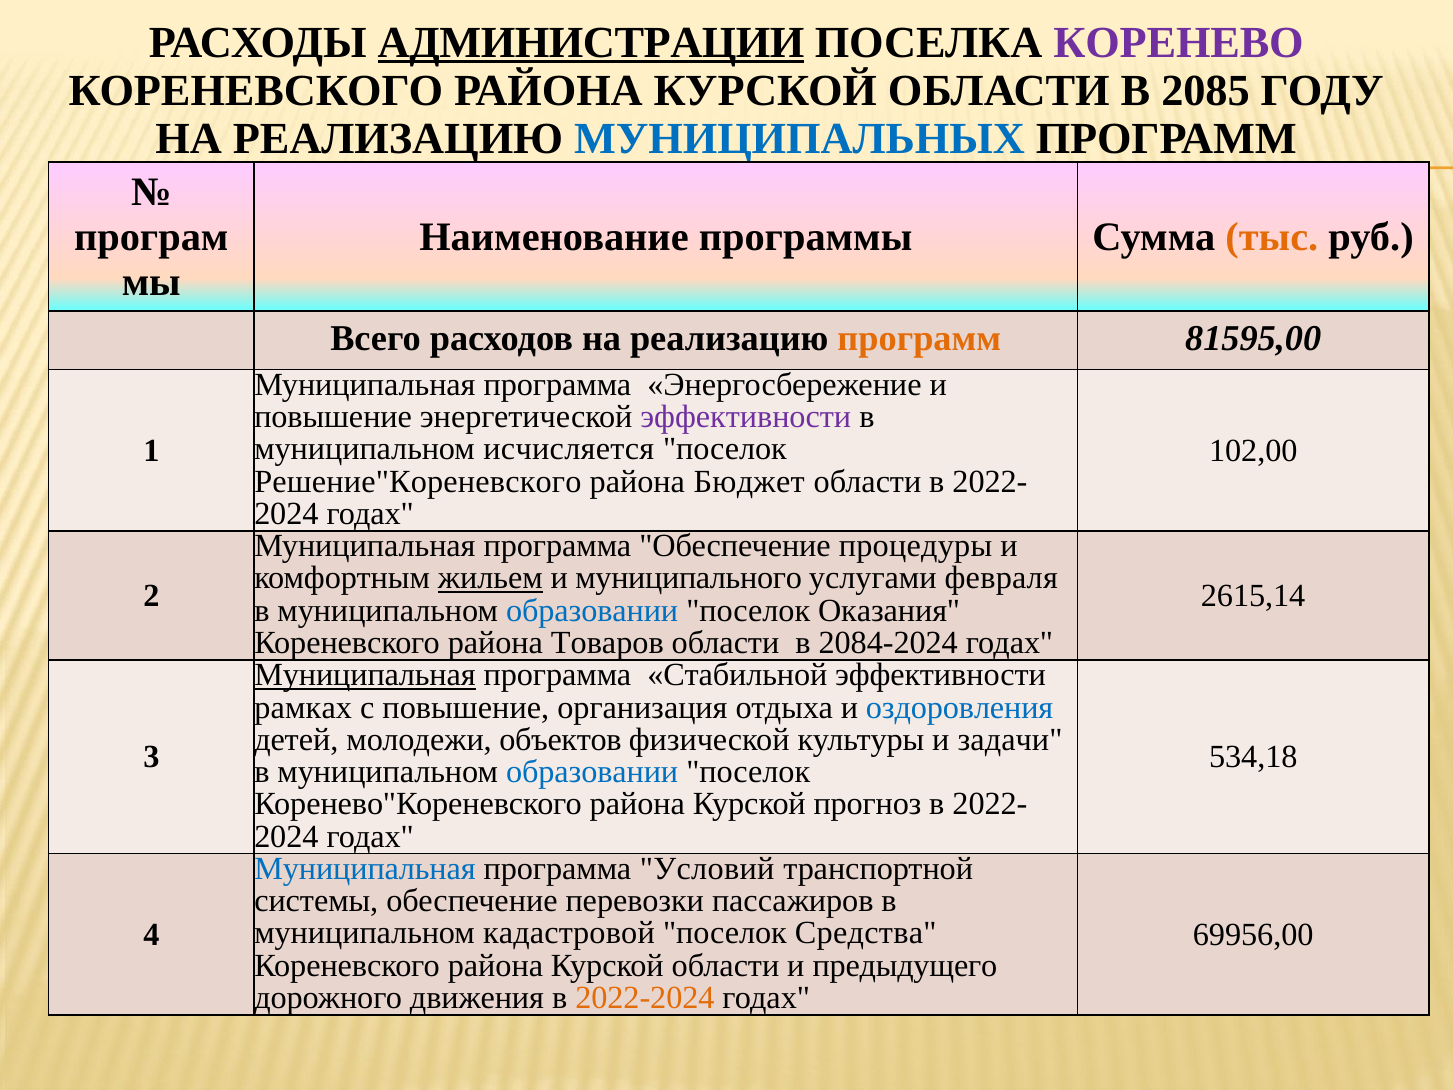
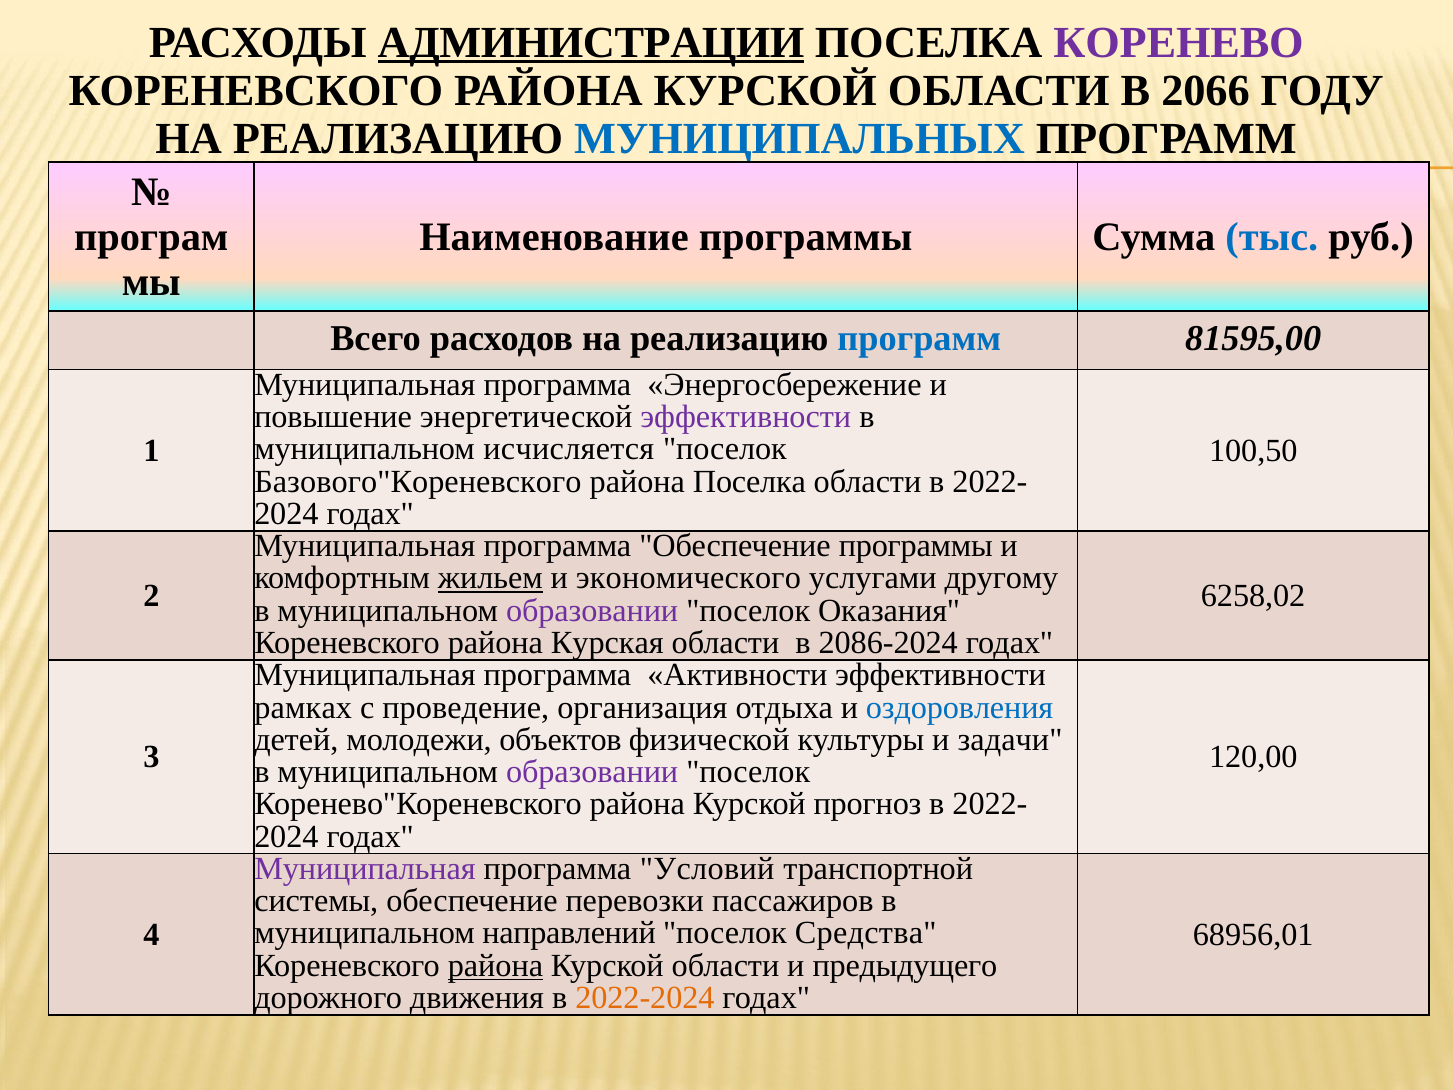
2085: 2085 -> 2066 (1206, 90)
тыс colour: orange -> blue (1272, 237)
программ colour: orange -> blue (919, 339)
102,00: 102,00 -> 100,50 (1253, 450)
Решение"Кореневского: Решение"Кореневского -> Базового"Кореневского (418, 481)
района Бюджет: Бюджет -> Поселка (749, 481)
Обеспечение процедуры: процедуры -> программы (916, 546)
муниципального: муниципального -> экономического (688, 578)
февраля: февраля -> другому (1001, 578)
2615,14: 2615,14 -> 6258,02 (1253, 595)
образовании colour: blue -> purple (592, 610)
Товаров: Товаров -> Курская (607, 643)
2084-2024: 2084-2024 -> 2086-2024 (888, 643)
Муниципальная underline: present -> none (365, 675)
Стабильной: Стабильной -> Активности (737, 675)
с повышение: повышение -> проведение (466, 707)
534,18: 534,18 -> 120,00 (1253, 757)
образовании colour: blue -> purple (592, 772)
Муниципальная colour: blue -> purple (365, 869)
кадастровой: кадастровой -> направлений (569, 933)
69956,00: 69956,00 -> 68956,01 (1253, 934)
района underline: none -> present (495, 965)
